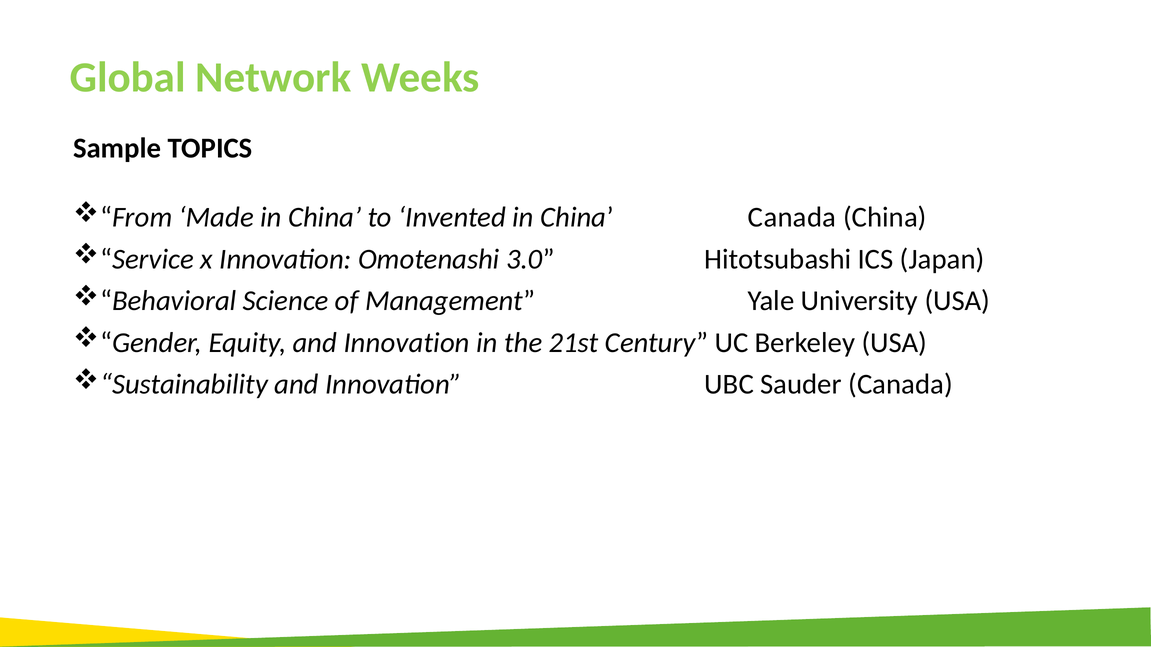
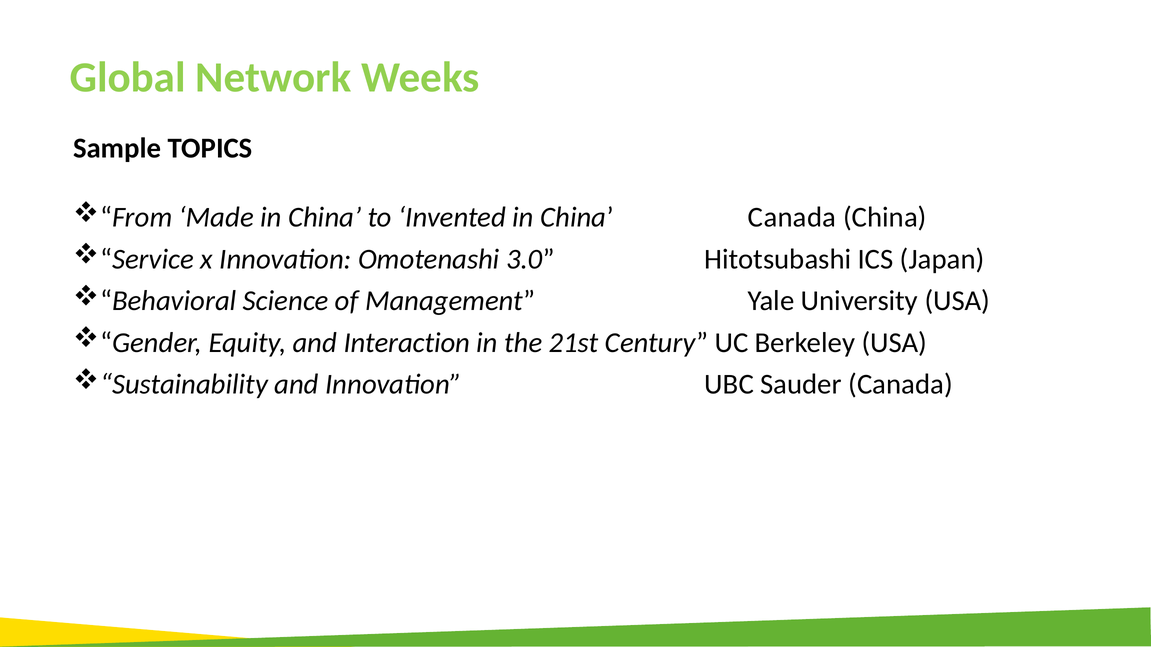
Equity and Innovation: Innovation -> Interaction (407, 343)
